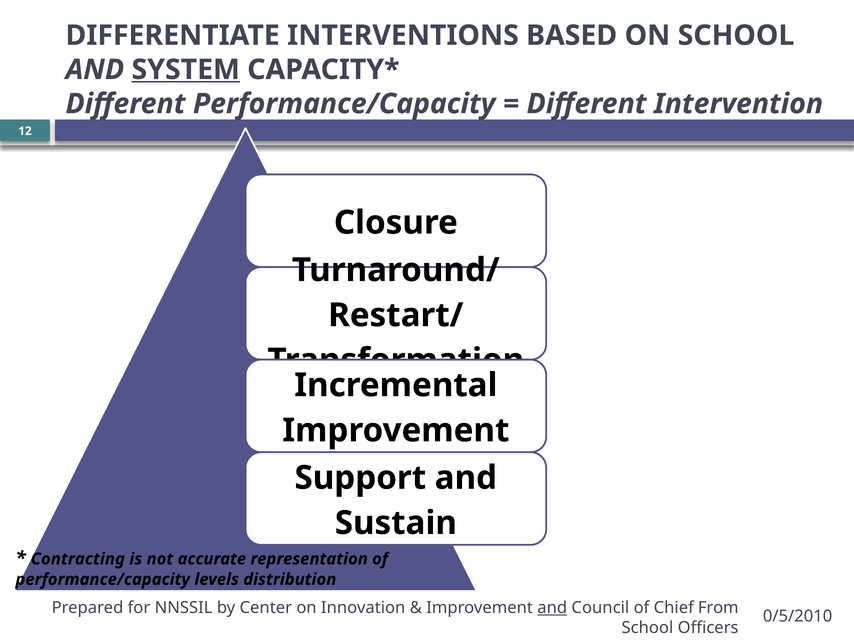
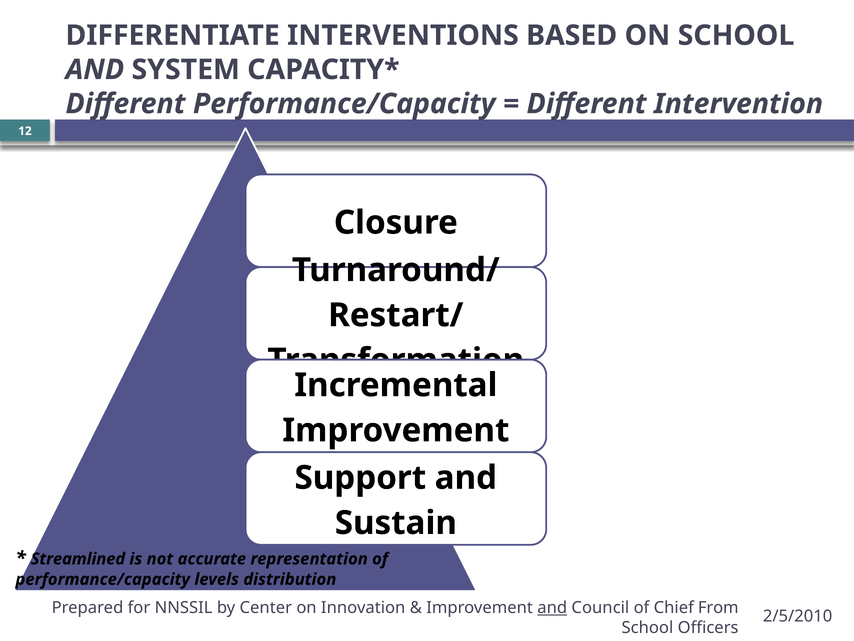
SYSTEM underline: present -> none (186, 70)
Contracting: Contracting -> Streamlined (78, 559)
0/5/2010: 0/5/2010 -> 2/5/2010 (798, 616)
